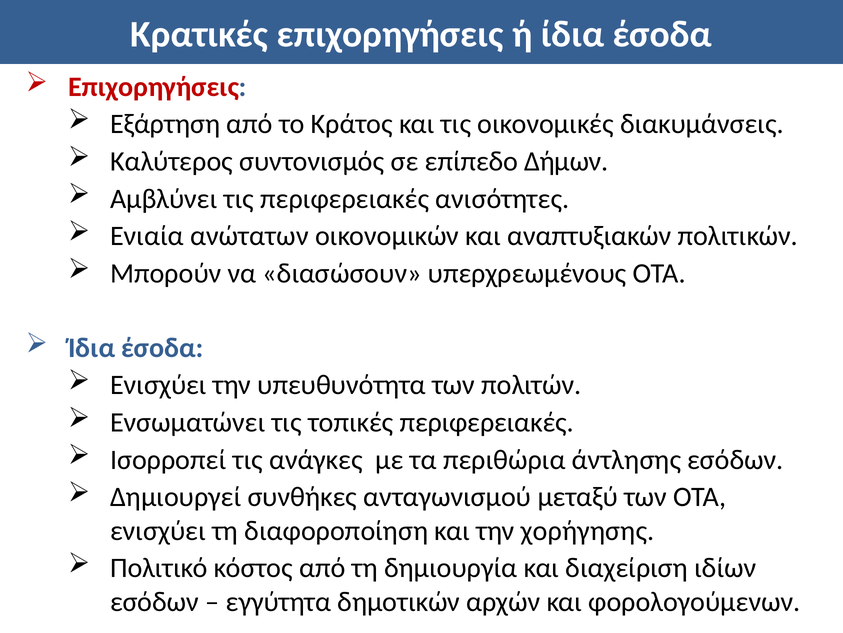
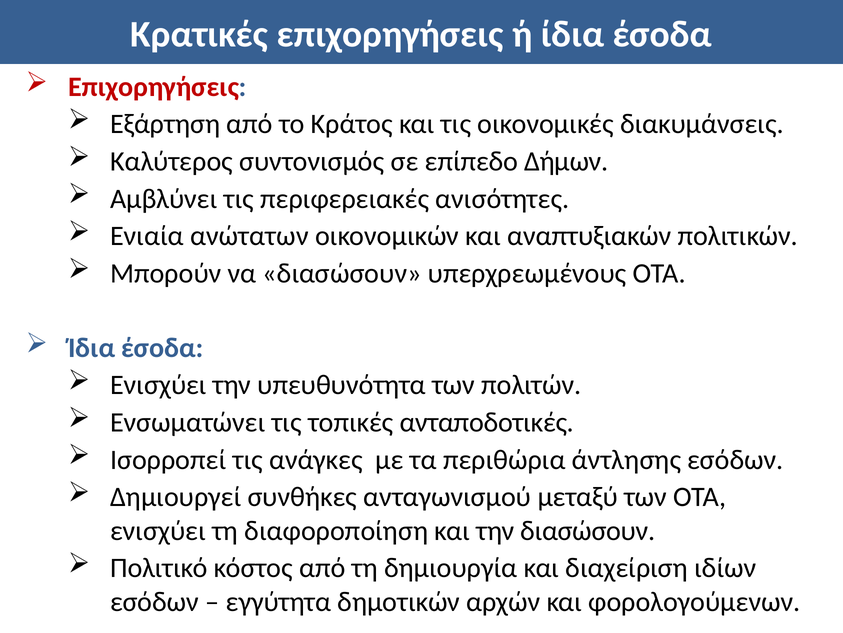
τοπικές περιφερειακές: περιφερειακές -> ανταποδοτικές (487, 422)
την χορήγησης: χορήγησης -> διασώσουν (588, 530)
